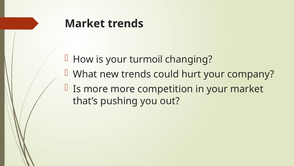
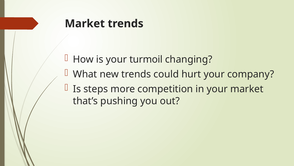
Is more: more -> steps (96, 89)
